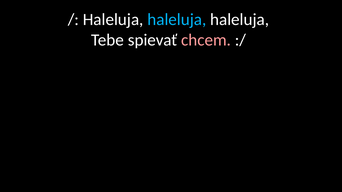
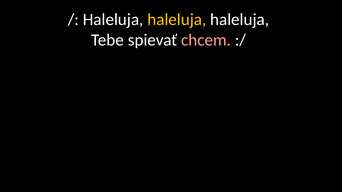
haleluja colour: light blue -> yellow (177, 19)
